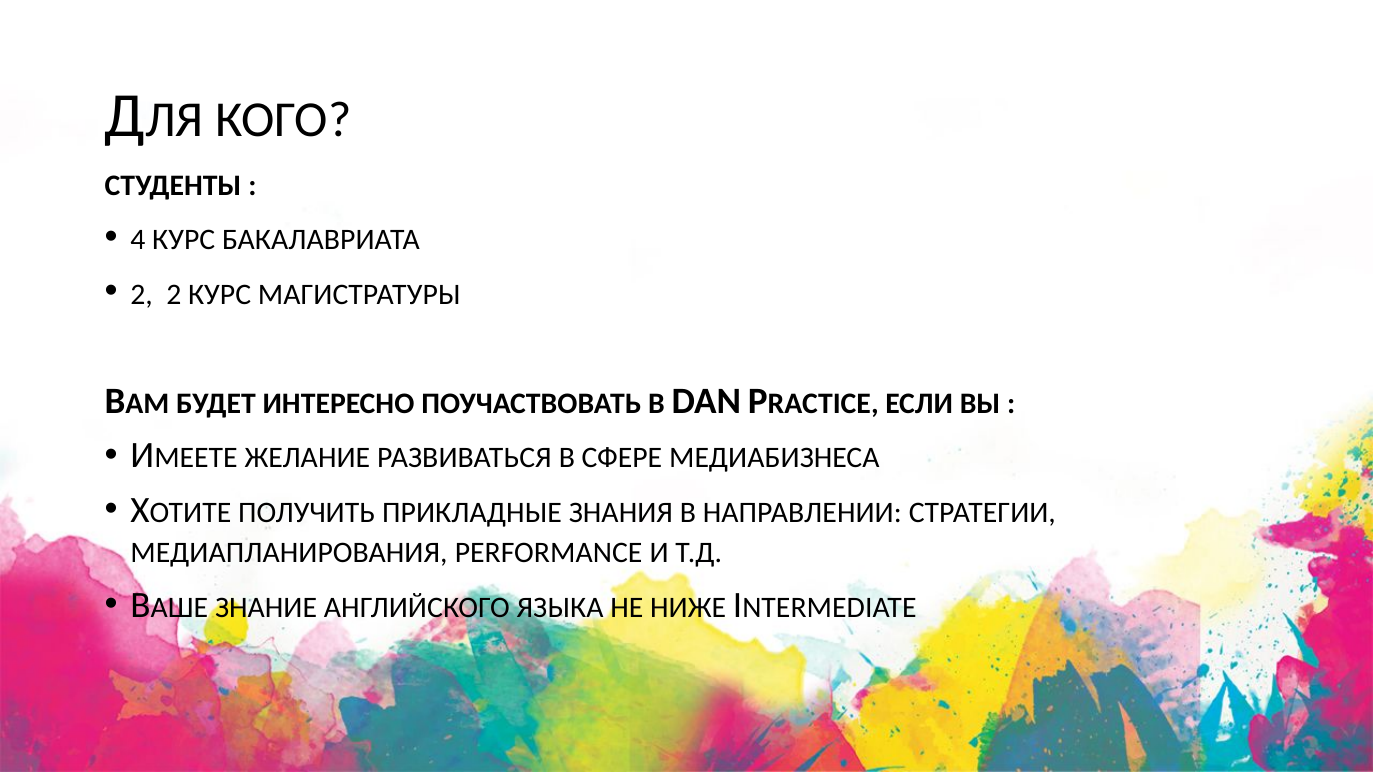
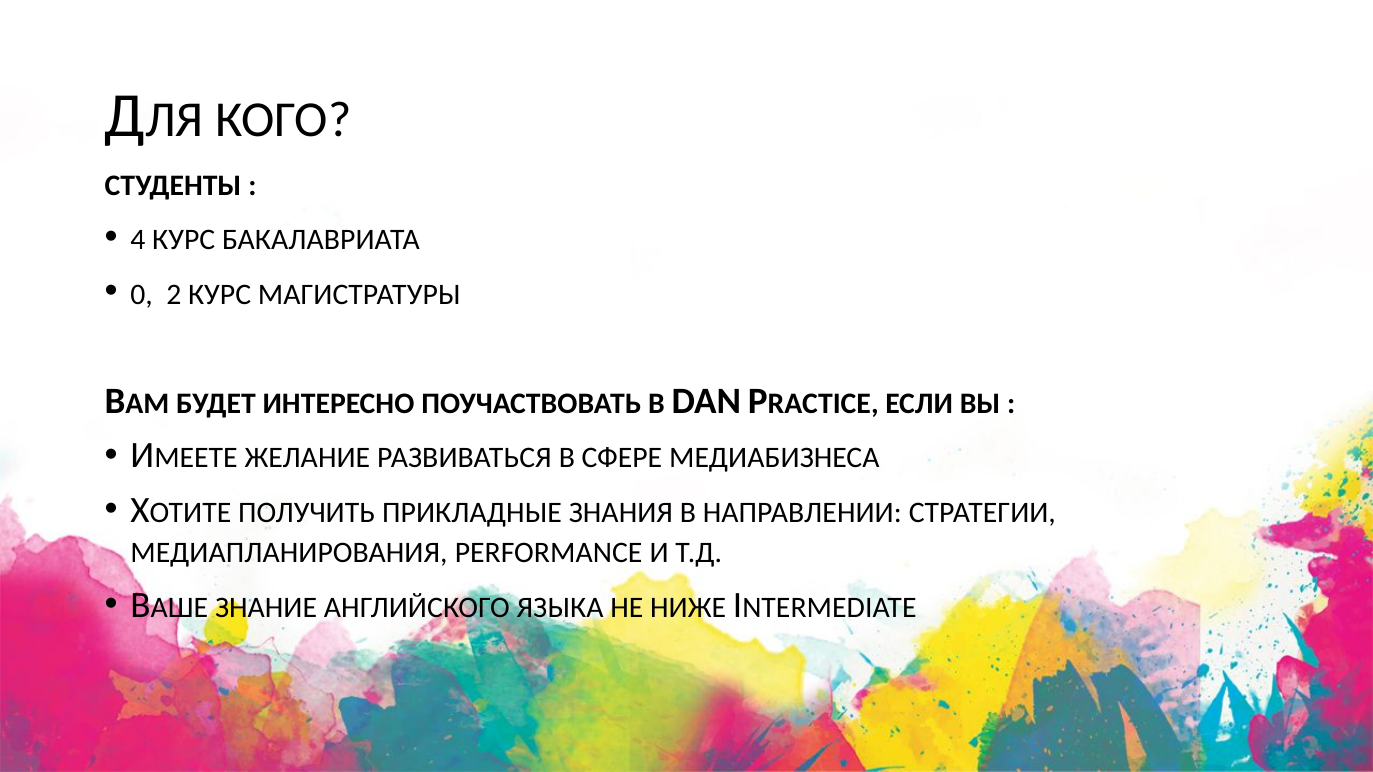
2: 2 -> 0 (142, 294)
